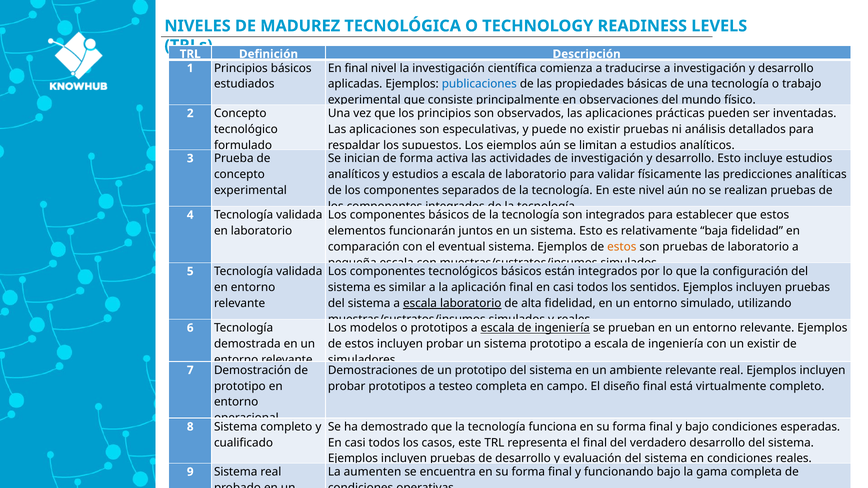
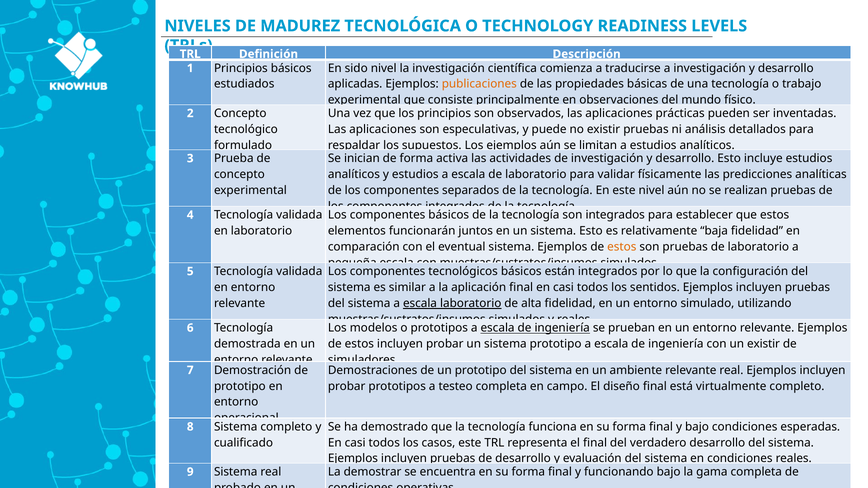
En final: final -> sido (356, 68)
publicaciones colour: blue -> orange (479, 84)
aumenten: aumenten -> demostrar (373, 472)
